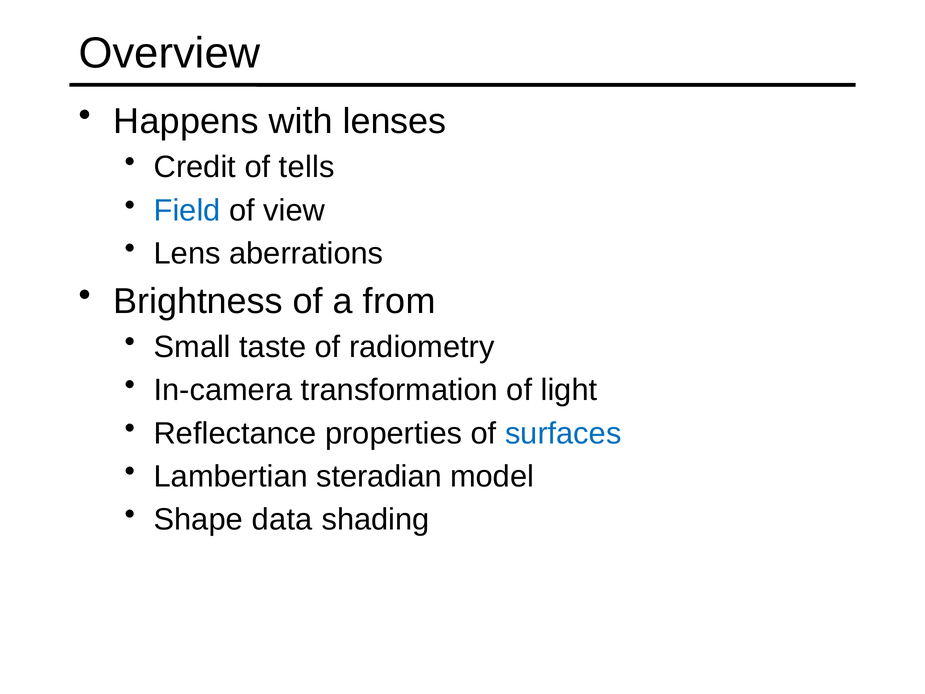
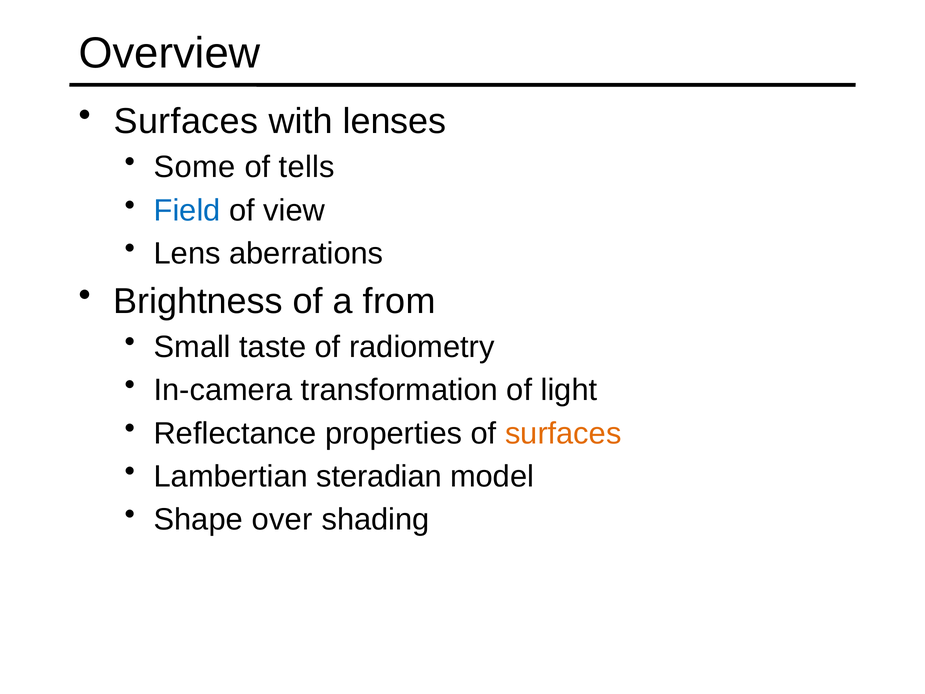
Happens: Happens -> Surfaces (186, 121)
Credit: Credit -> Some (195, 167)
surfaces colour: blue -> orange (563, 433)
data: data -> over (282, 520)
